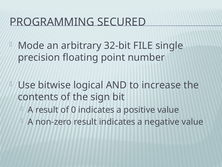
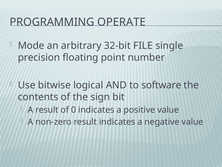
SECURED: SECURED -> OPERATE (122, 22)
increase: increase -> software (161, 85)
